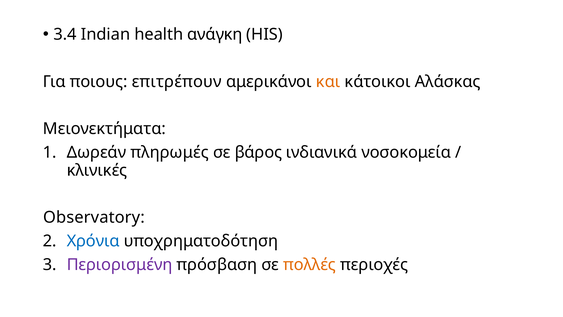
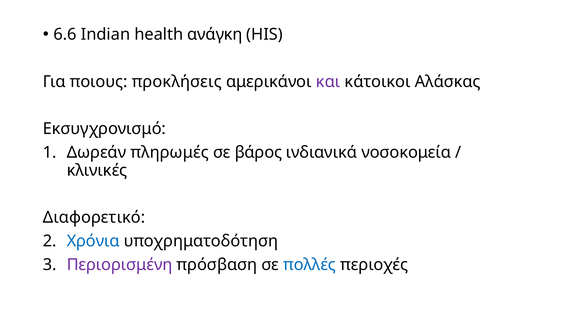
3.4: 3.4 -> 6.6 (65, 34)
επιτρέπουν: επιτρέπουν -> προκλήσεις (177, 82)
και colour: orange -> purple (328, 82)
Μειονεκτήματα: Μειονεκτήματα -> Εκσυγχρονισμό (104, 129)
Observatory: Observatory -> Διαφορετικό (94, 217)
πολλές colour: orange -> blue (310, 265)
